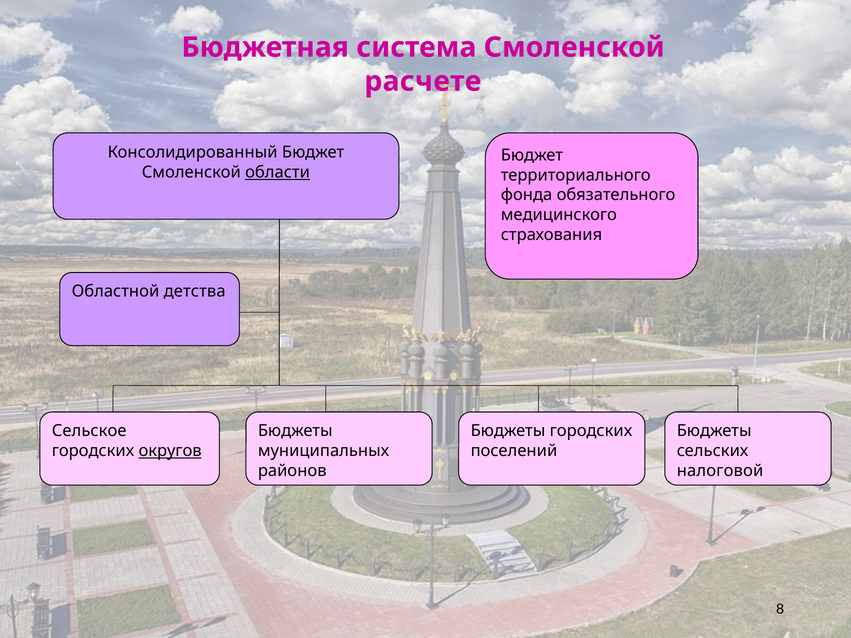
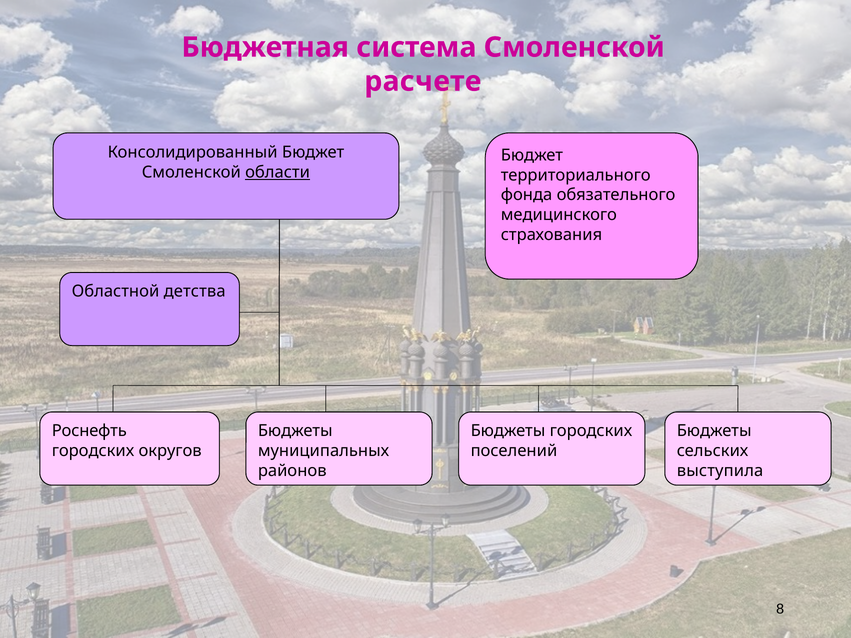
Сельское: Сельское -> Роснефть (89, 431)
округов underline: present -> none (170, 451)
налоговой: налоговой -> выступила (720, 471)
